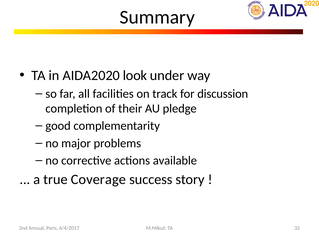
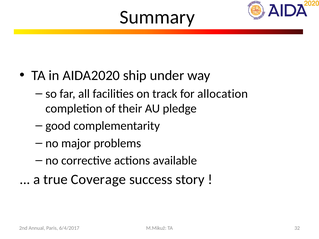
look: look -> ship (135, 75)
discussion: discussion -> allocation (223, 94)
